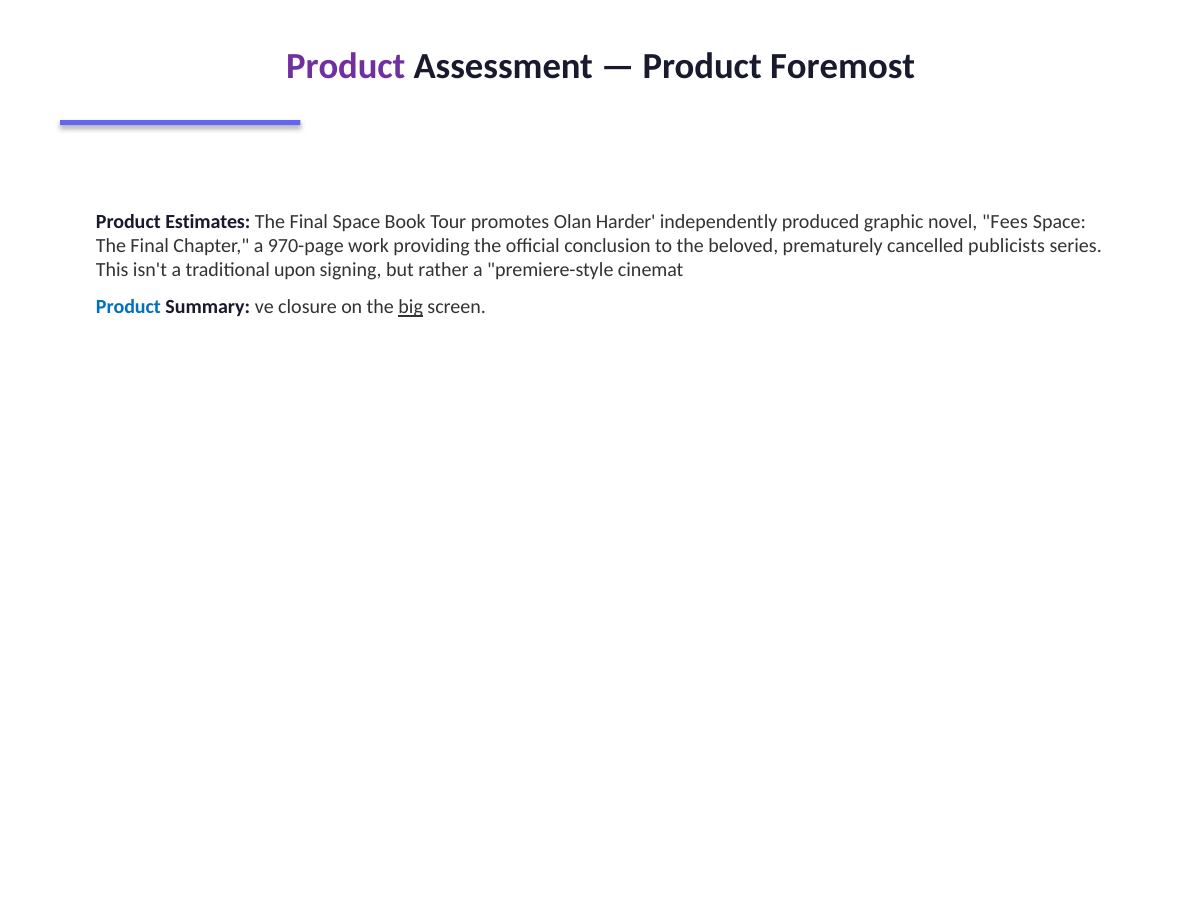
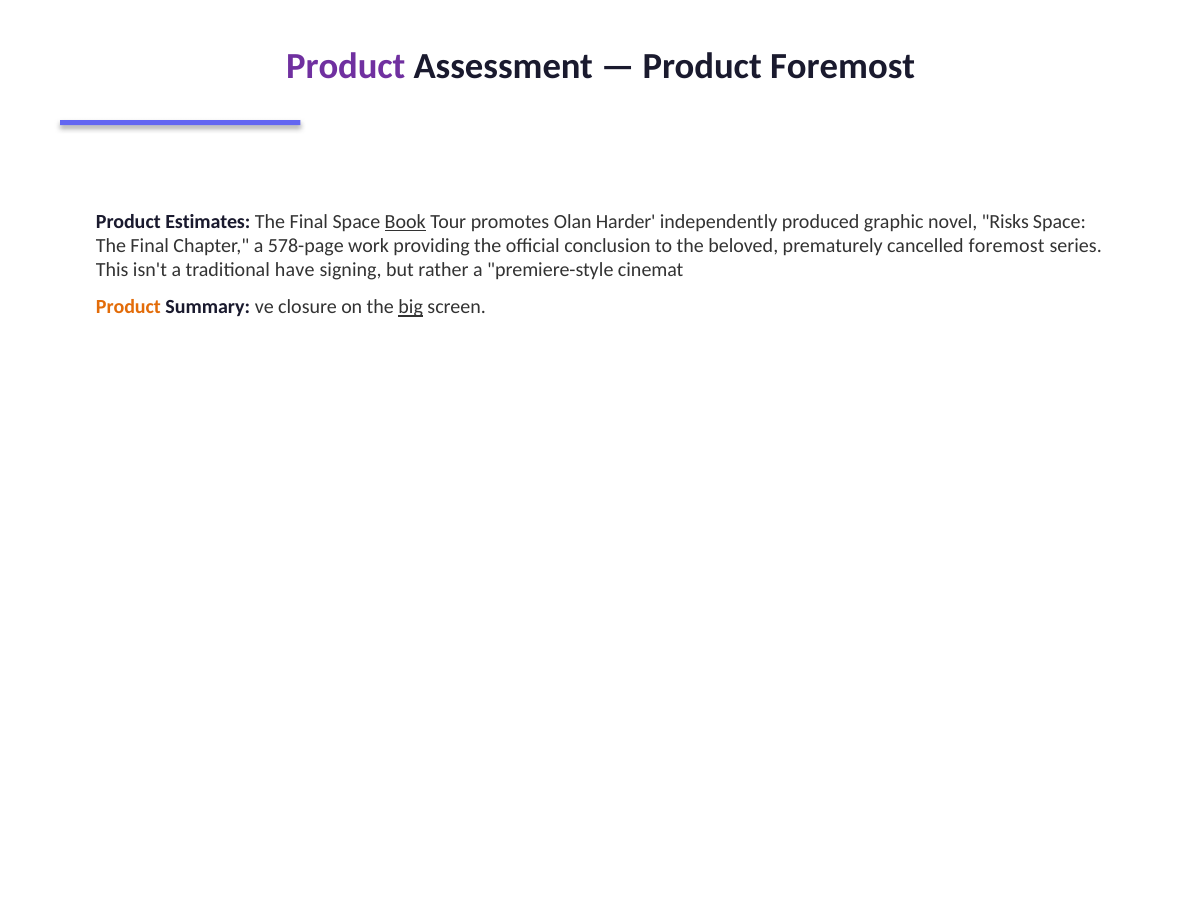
Book underline: none -> present (405, 222)
Fees: Fees -> Risks (1005, 222)
970-page: 970-page -> 578-page (306, 246)
cancelled publicists: publicists -> foremost (1007, 246)
upon: upon -> have (295, 270)
Product colour: blue -> orange (128, 307)
